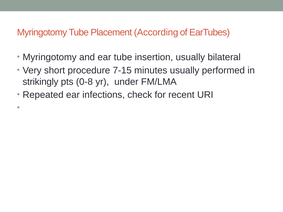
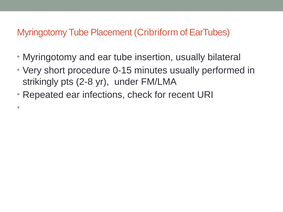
According: According -> Cribriform (156, 32)
7-15: 7-15 -> 0-15 (122, 70)
0-8: 0-8 -> 2-8 (84, 82)
